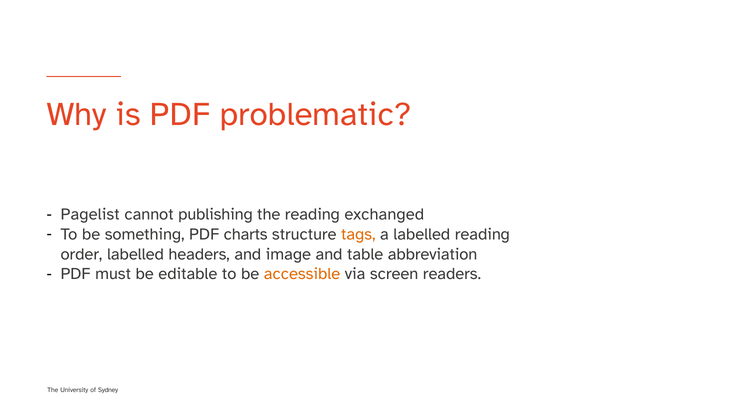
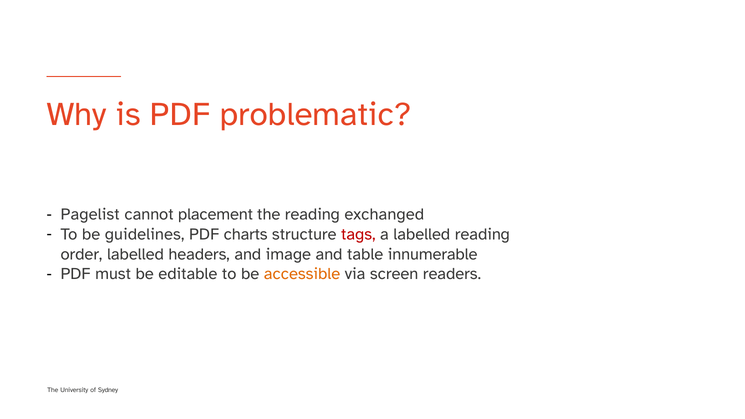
publishing: publishing -> placement (215, 214)
something: something -> guidelines (145, 234)
tags colour: orange -> red (358, 234)
abbreviation: abbreviation -> innumerable (433, 254)
